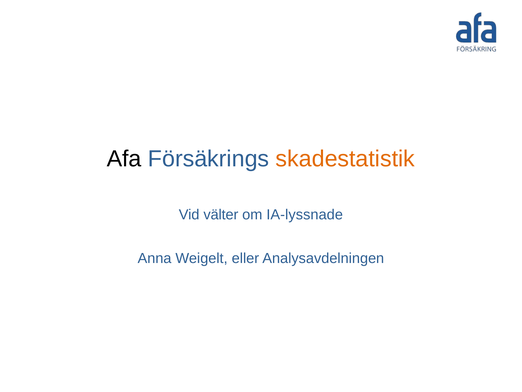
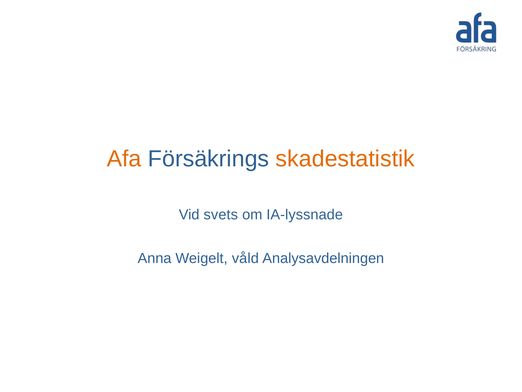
Afa colour: black -> orange (124, 159)
välter: välter -> svets (221, 215)
eller: eller -> våld (245, 258)
